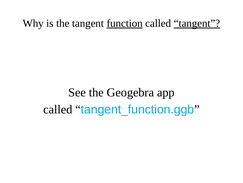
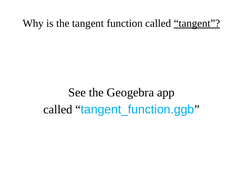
function underline: present -> none (125, 23)
